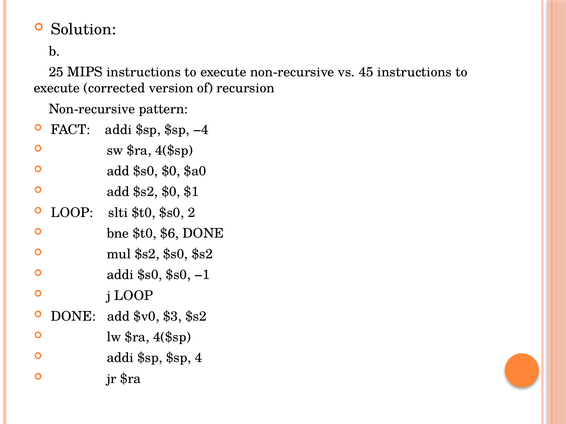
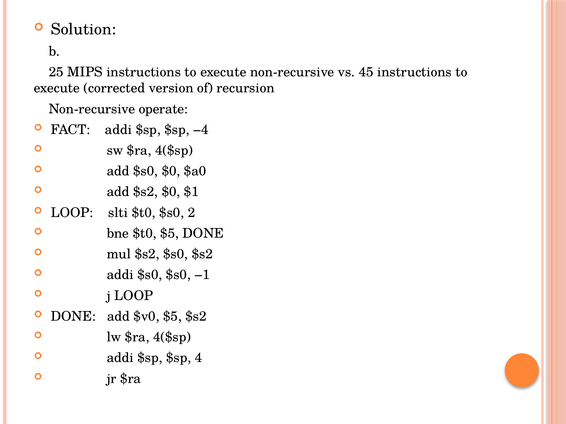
pattern: pattern -> operate (163, 109)
$t0 $6: $6 -> $5 (170, 234)
$v0 $3: $3 -> $5 (172, 317)
